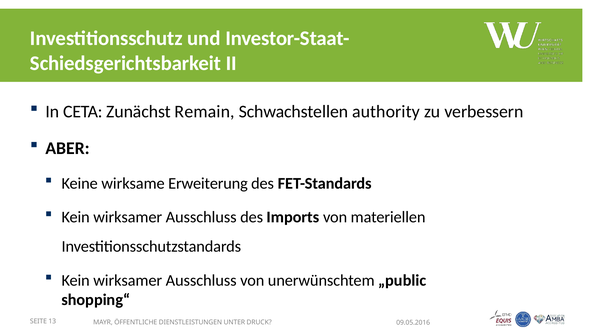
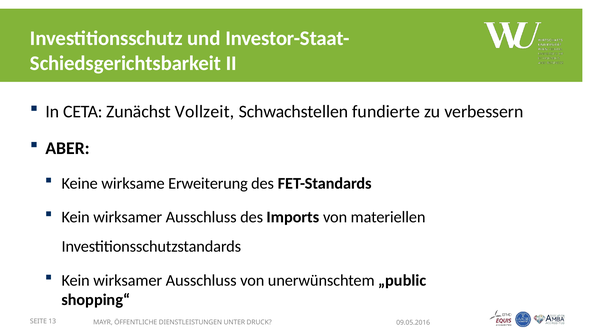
Remain: Remain -> Vollzeit (205, 112)
authority: authority -> fundierte (386, 112)
